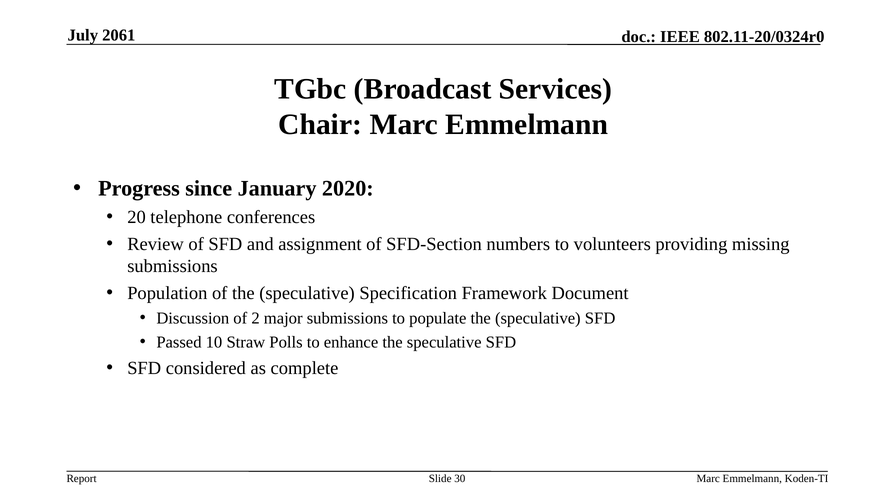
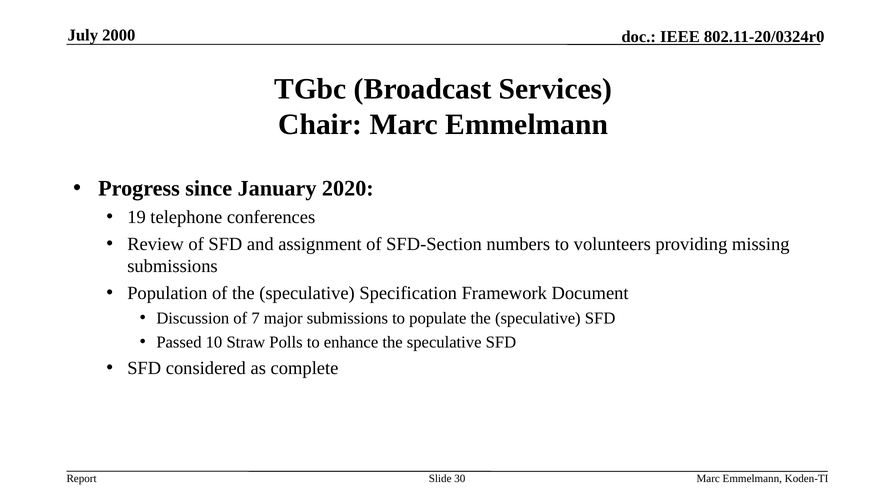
2061: 2061 -> 2000 (119, 35)
20: 20 -> 19 (137, 217)
2: 2 -> 7 (256, 318)
